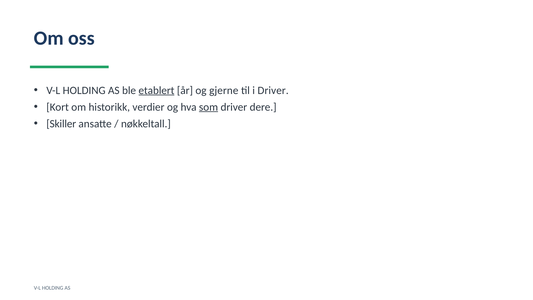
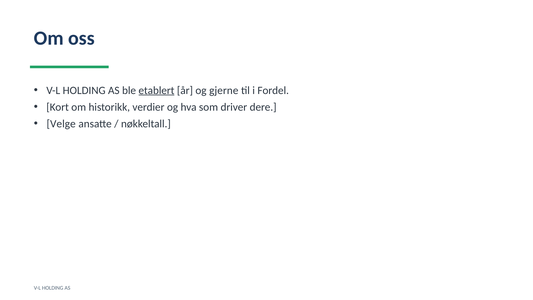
i Driver: Driver -> Fordel (273, 90)
som underline: present -> none (209, 107)
Skiller: Skiller -> Velge (61, 124)
